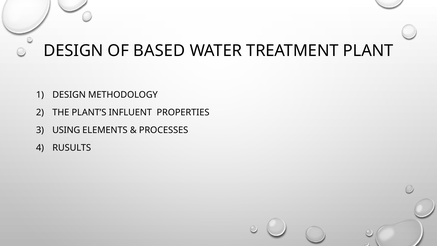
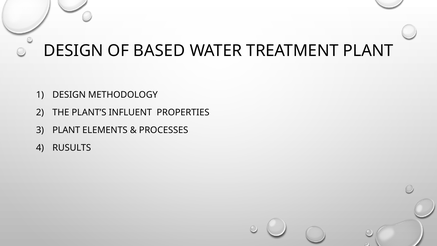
USING: USING -> PLANT (66, 130)
